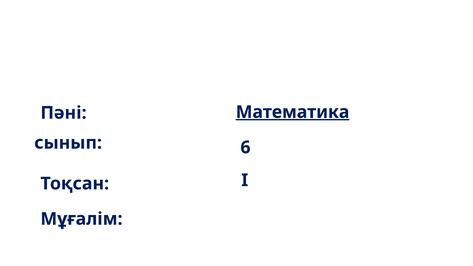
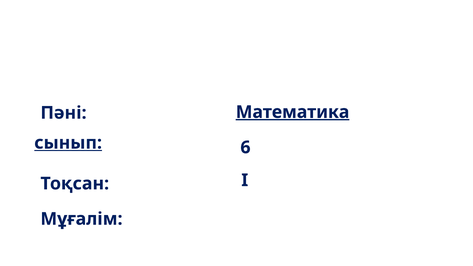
сынып underline: none -> present (68, 143)
